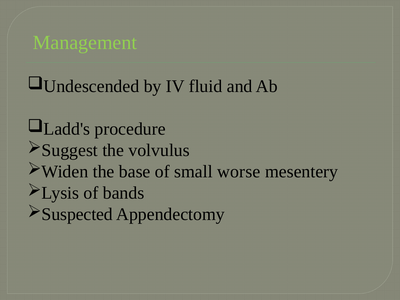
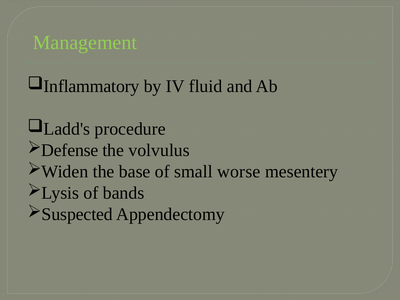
Undescended: Undescended -> Inflammatory (91, 86)
Suggest: Suggest -> Defense (70, 150)
